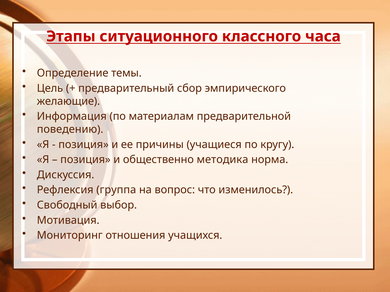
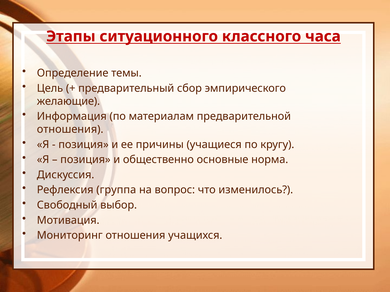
поведению: поведению -> отношения (70, 130)
методика: методика -> основные (223, 160)
